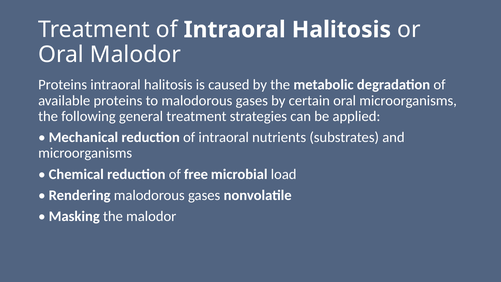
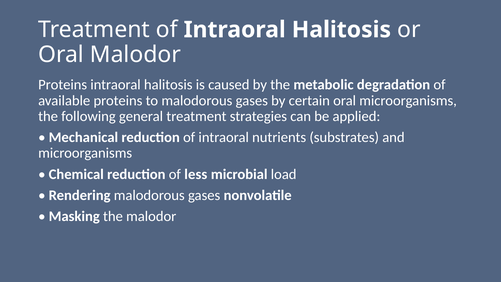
free: free -> less (196, 174)
